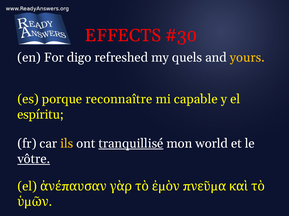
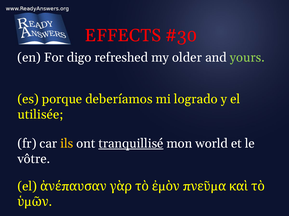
quels: quels -> older (187, 58)
yours colour: yellow -> light green (247, 58)
reconnaître: reconnaître -> deberíamos (119, 99)
capable: capable -> logrado (196, 99)
espíritu: espíritu -> utilisée (40, 115)
vôtre underline: present -> none (34, 159)
